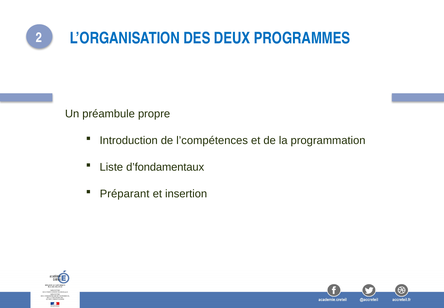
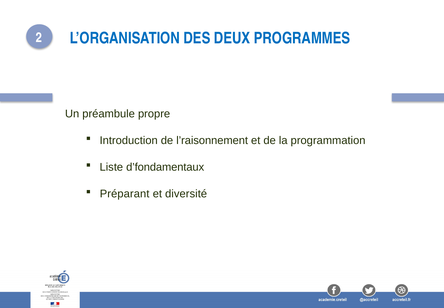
l’compétences: l’compétences -> l’raisonnement (212, 140)
insertion: insertion -> diversité (186, 194)
